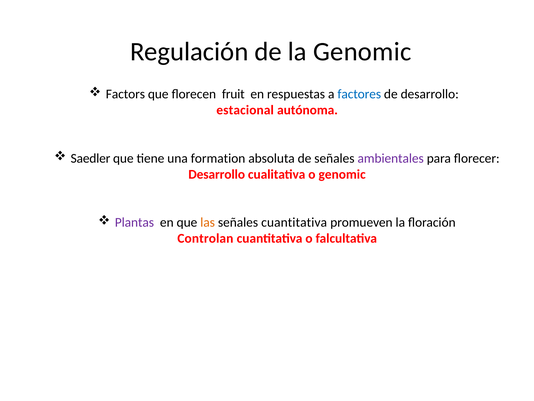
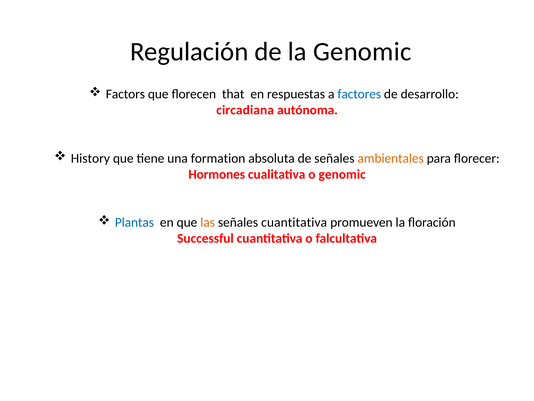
fruit: fruit -> that (233, 94)
estacional: estacional -> circadiana (245, 110)
Saedler: Saedler -> History (90, 158)
ambientales colour: purple -> orange (391, 158)
Desarrollo: Desarrollo -> Hormones (217, 174)
Plantas colour: purple -> blue (134, 222)
Controlan: Controlan -> Successful (205, 238)
